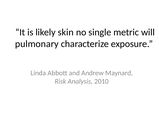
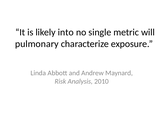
skin: skin -> into (66, 32)
